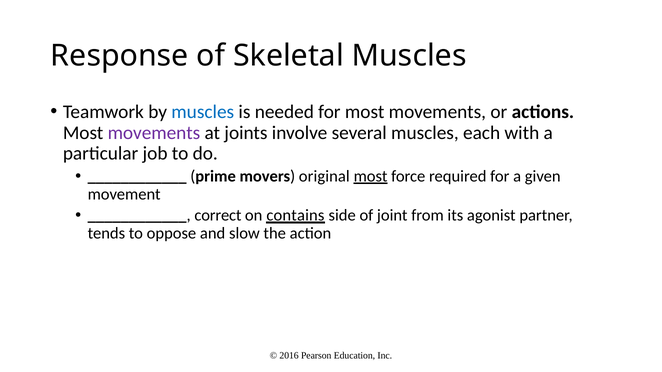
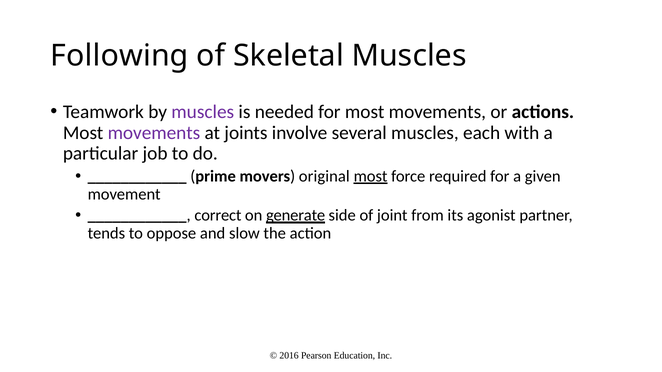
Response: Response -> Following (119, 56)
muscles colour: blue -> purple (203, 112)
contains: contains -> generate (296, 216)
